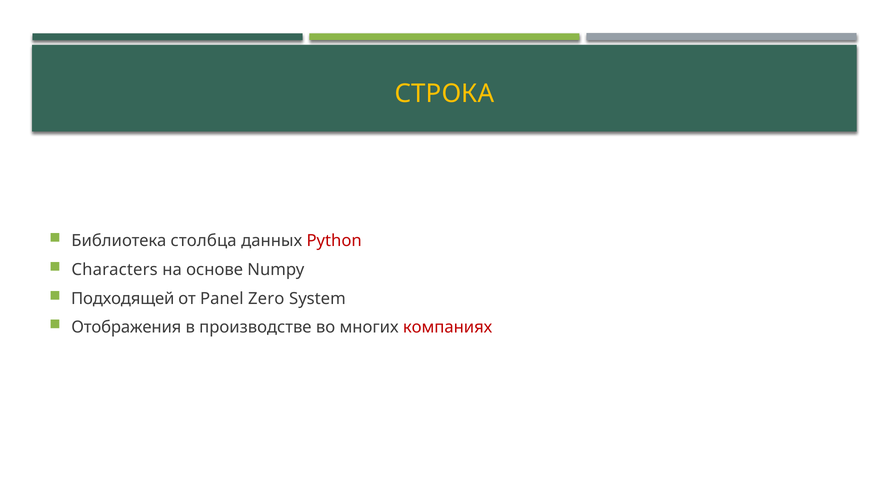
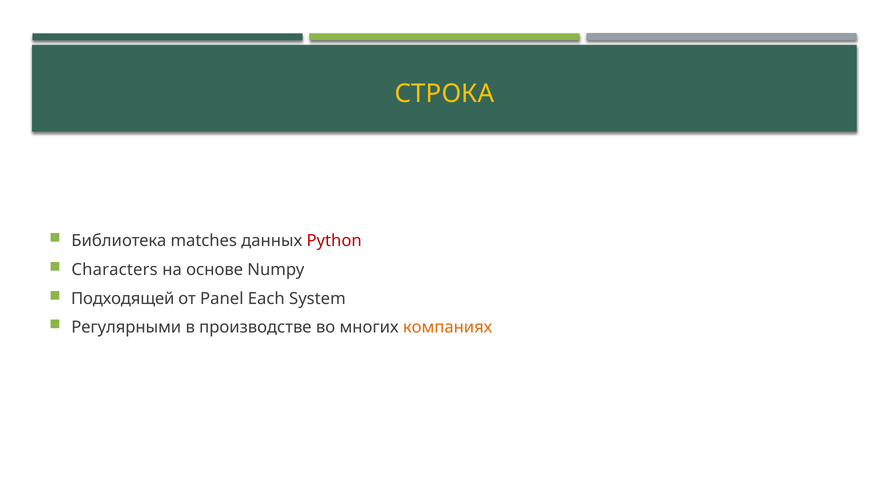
столбца: столбца -> matches (204, 241)
Zero: Zero -> Each (266, 299)
Отображения: Отображения -> Регулярными (126, 327)
компаниях colour: red -> orange (448, 327)
